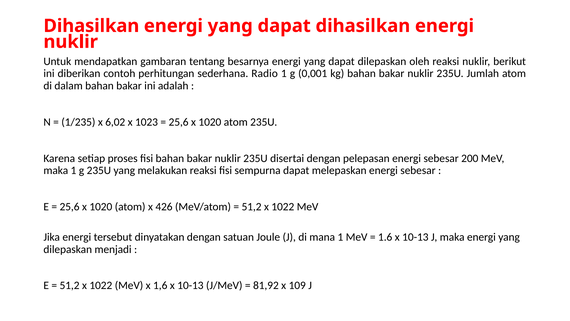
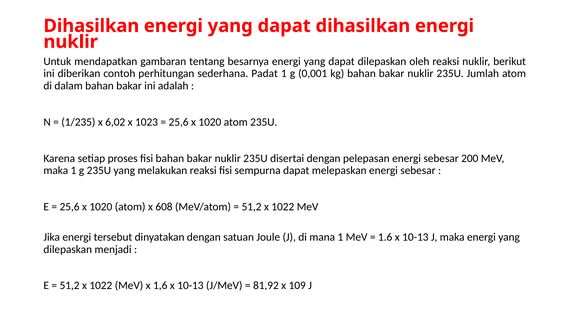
Radio: Radio -> Padat (265, 73)
426: 426 -> 608 (164, 207)
